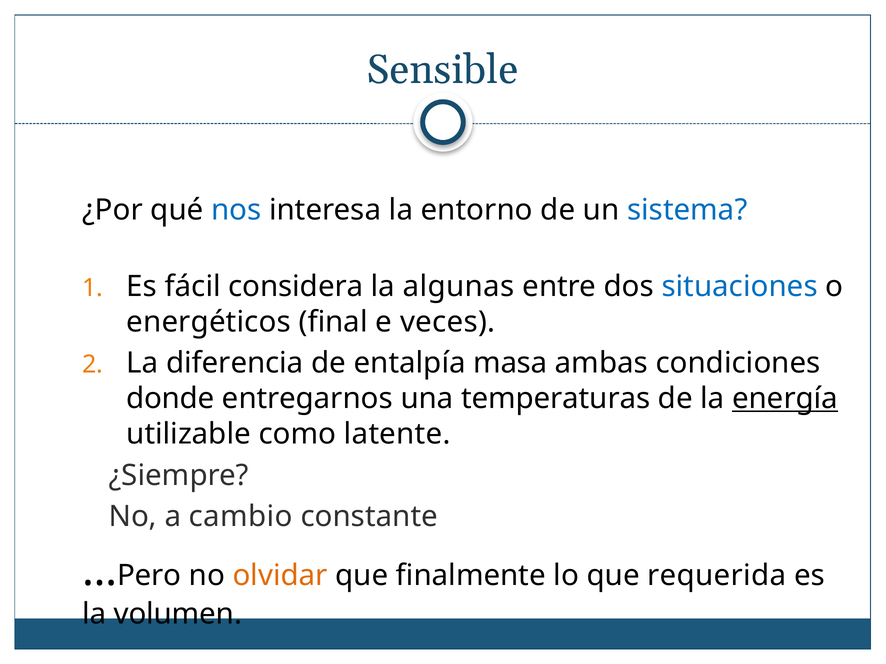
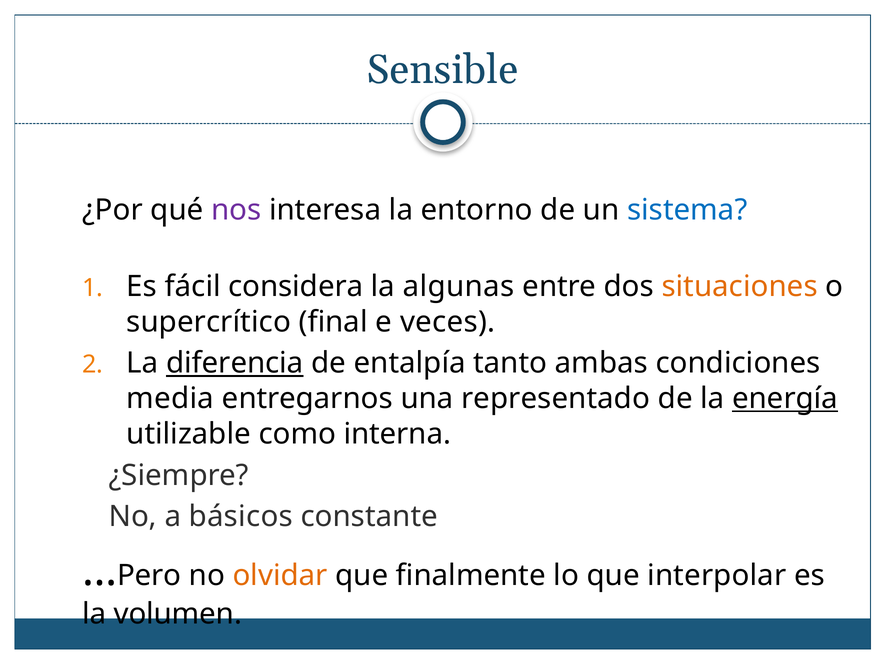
nos colour: blue -> purple (236, 210)
situaciones colour: blue -> orange (740, 287)
energéticos: energéticos -> supercrítico (209, 322)
diferencia underline: none -> present (235, 364)
masa: masa -> tanto (510, 364)
donde: donde -> media (170, 399)
temperaturas: temperaturas -> representado (556, 399)
latente: latente -> interna (397, 434)
cambio: cambio -> básicos (241, 517)
requerida: requerida -> interpolar (717, 576)
